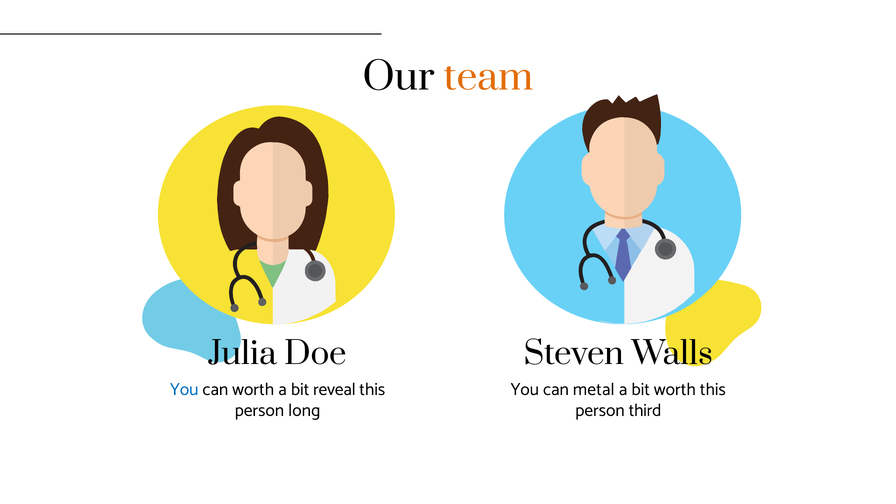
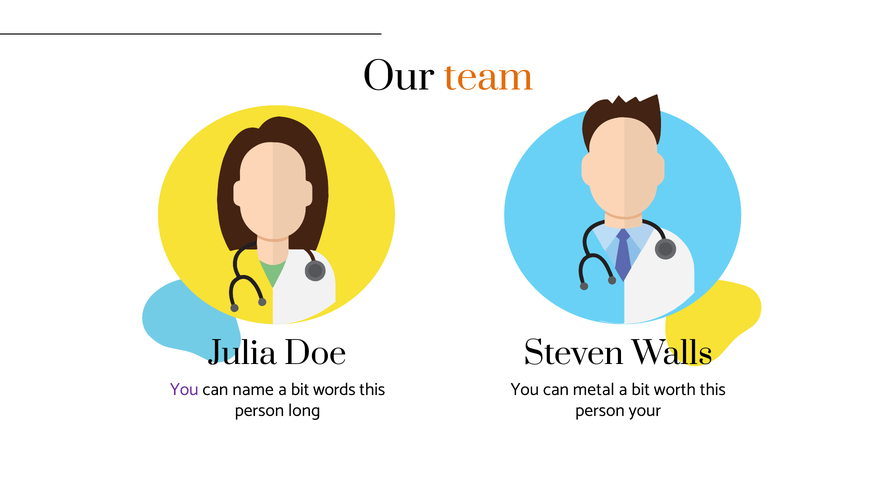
You colour: blue -> purple (184, 389)
can worth: worth -> name (253, 389)
reveal: reveal -> words (334, 389)
third: third -> your (645, 410)
